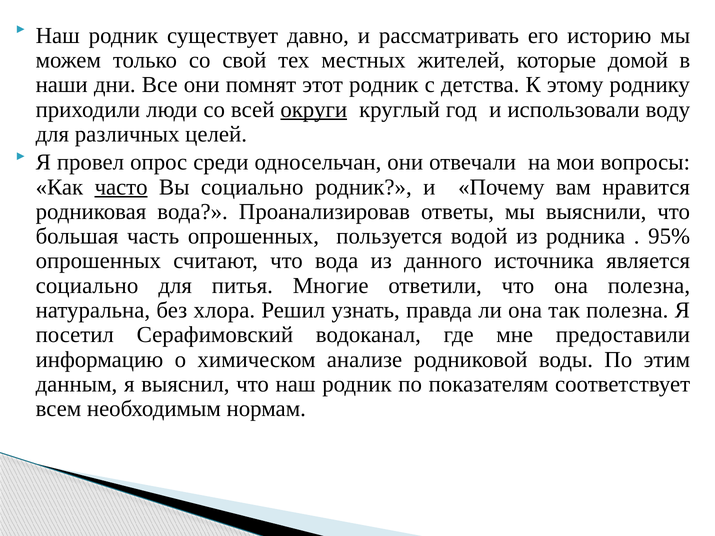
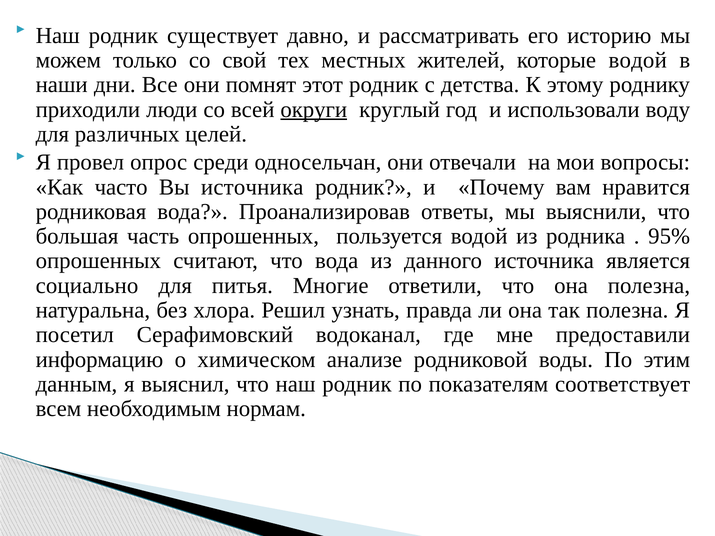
которые домой: домой -> водой (638, 60)
часто underline: present -> none (121, 187)
Вы социально: социально -> источника (252, 187)
